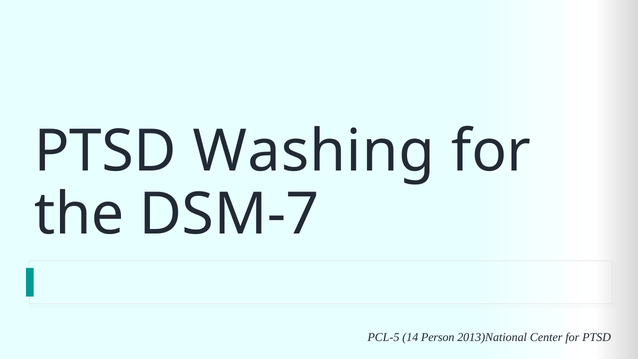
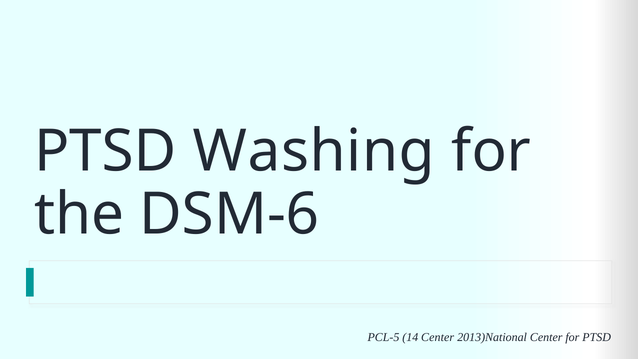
DSM-7: DSM-7 -> DSM-6 (229, 214)
14 Person: Person -> Center (438, 337)
